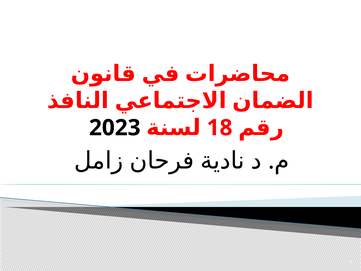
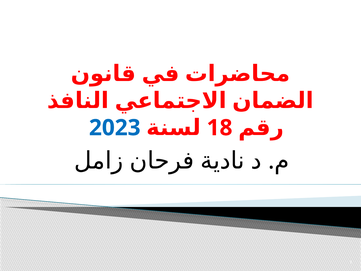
2023 colour: black -> blue (115, 128)
